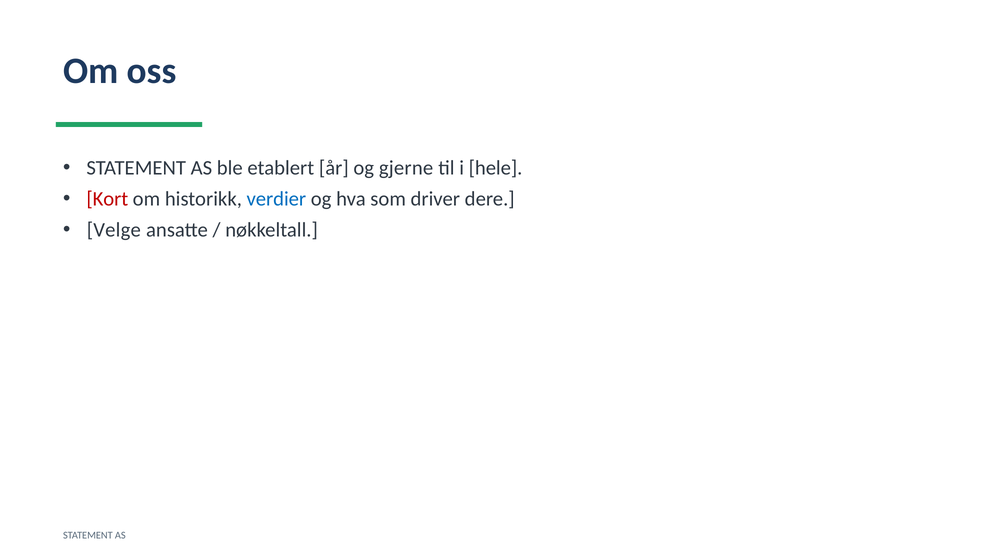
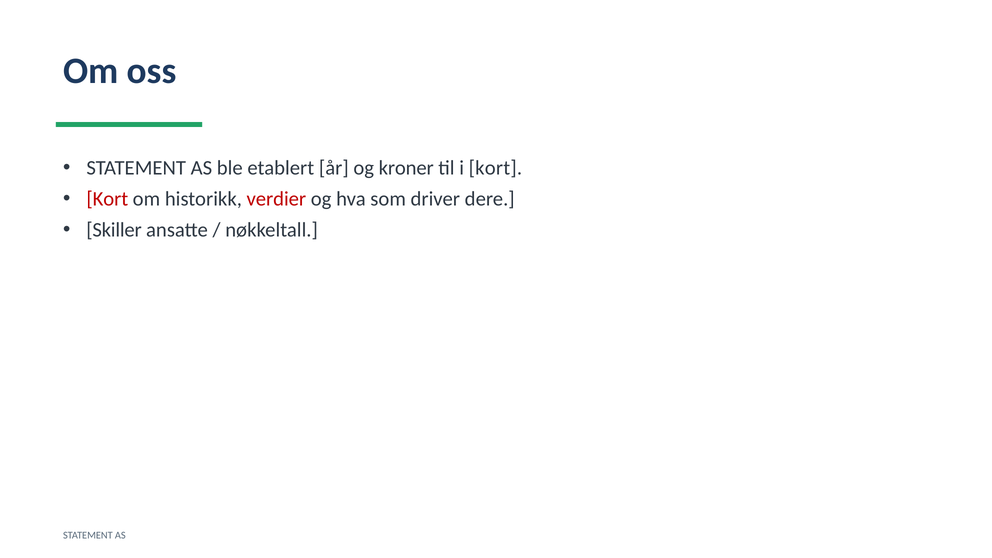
gjerne: gjerne -> kroner (406, 168)
i hele: hele -> kort (495, 168)
verdier colour: blue -> red (276, 199)
Velge: Velge -> Skiller (114, 230)
